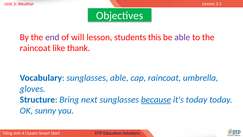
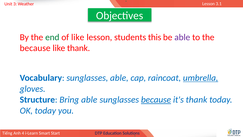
end colour: purple -> green (52, 37)
of will: will -> like (78, 37)
raincoat: raincoat -> because (35, 48)
umbrella underline: none -> present (201, 78)
Bring next: next -> able (89, 100)
it's today: today -> thank (197, 100)
OK sunny: sunny -> today (45, 110)
